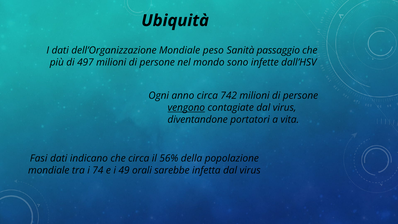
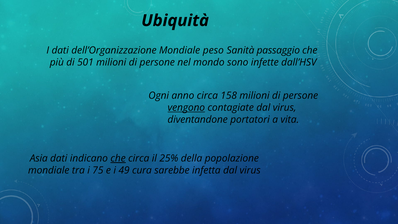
497: 497 -> 501 (85, 62)
742: 742 -> 158 (229, 96)
Fasi: Fasi -> Asia (39, 158)
che underline: none -> present (118, 158)
56%: 56% -> 25% (169, 158)
74: 74 -> 75 (98, 170)
orali: orali -> cura (142, 170)
